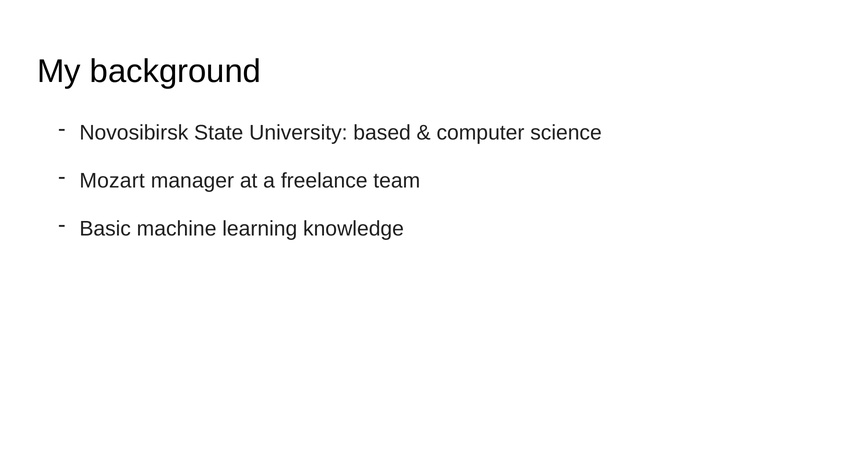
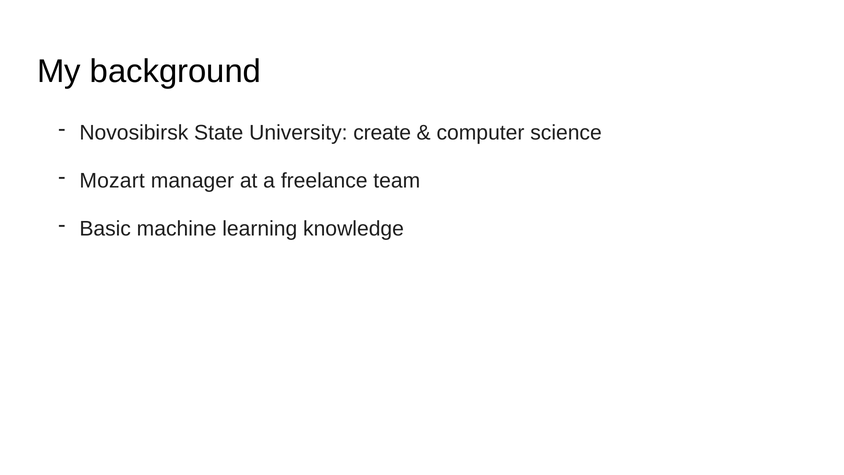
based: based -> create (382, 133)
